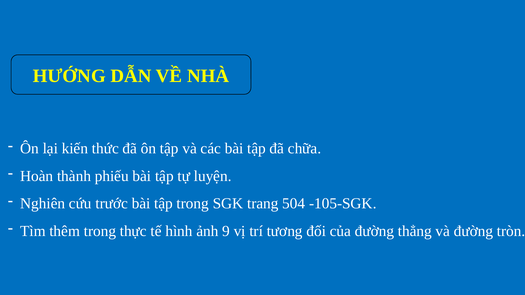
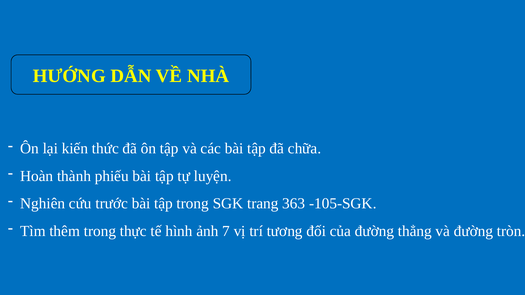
504: 504 -> 363 (294, 204)
9: 9 -> 7 (226, 231)
